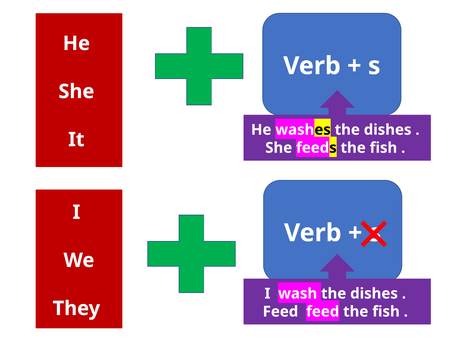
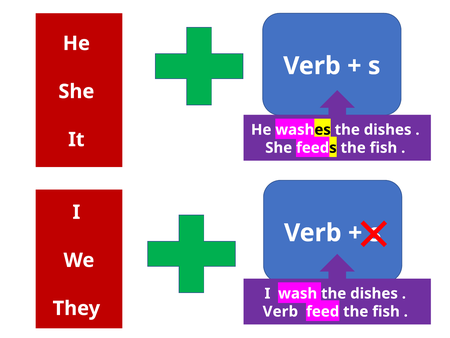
Feed: Feed -> Verb (280, 311)
